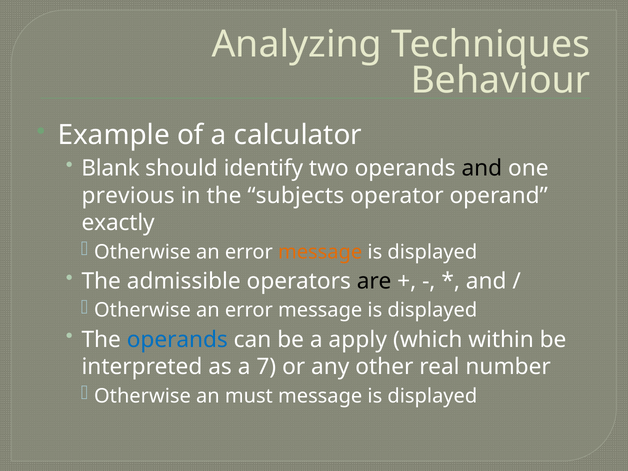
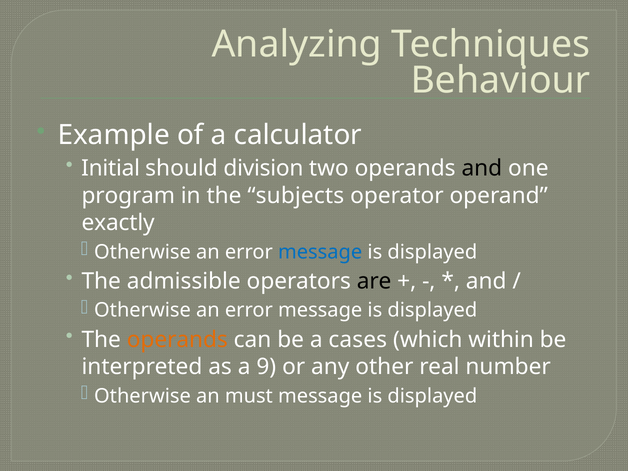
Blank: Blank -> Initial (111, 168)
identify: identify -> division (263, 168)
previous: previous -> program (128, 196)
message colour: orange -> blue (320, 252)
operands colour: blue -> orange (177, 340)
apply: apply -> cases (358, 340)
7: 7 -> 9 (266, 367)
